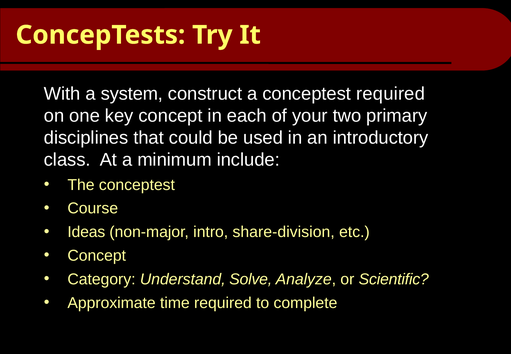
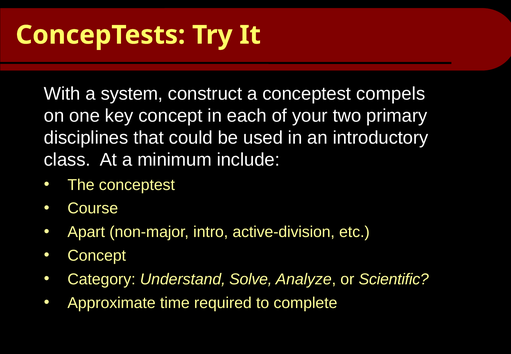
conceptest required: required -> compels (391, 94)
Ideas: Ideas -> Apart (86, 232)
share-division: share-division -> active-division (284, 232)
